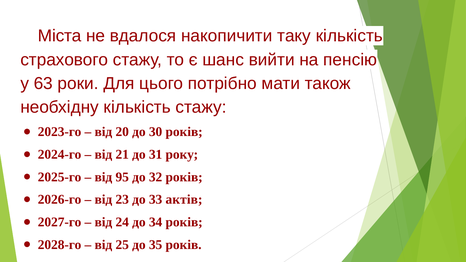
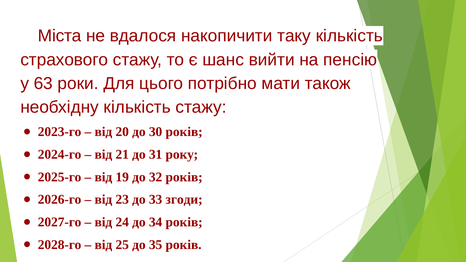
95: 95 -> 19 (122, 177)
актів: актів -> згоди (184, 200)
